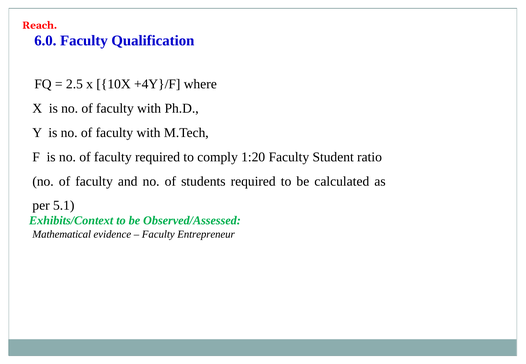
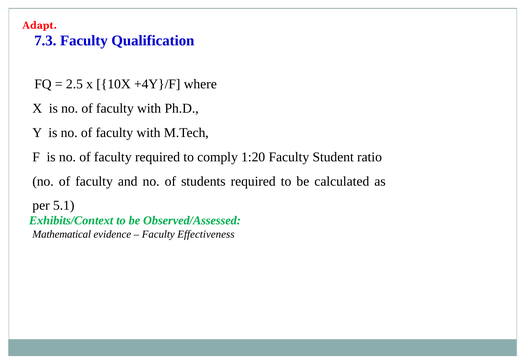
Reach: Reach -> Adapt (40, 25)
6.0: 6.0 -> 7.3 (45, 41)
Entrepreneur: Entrepreneur -> Effectiveness (206, 234)
